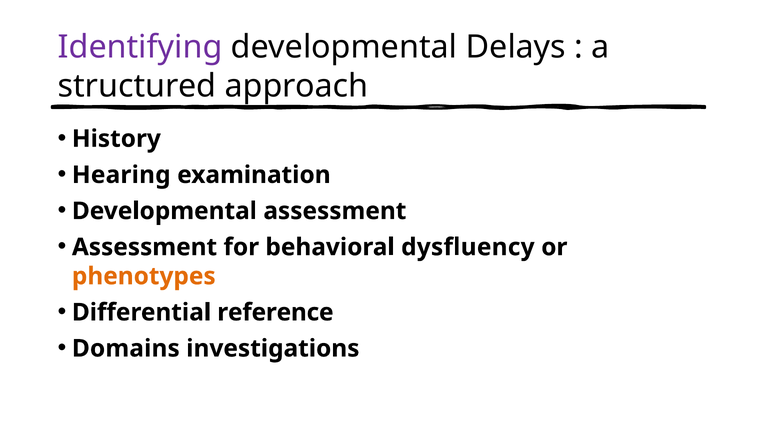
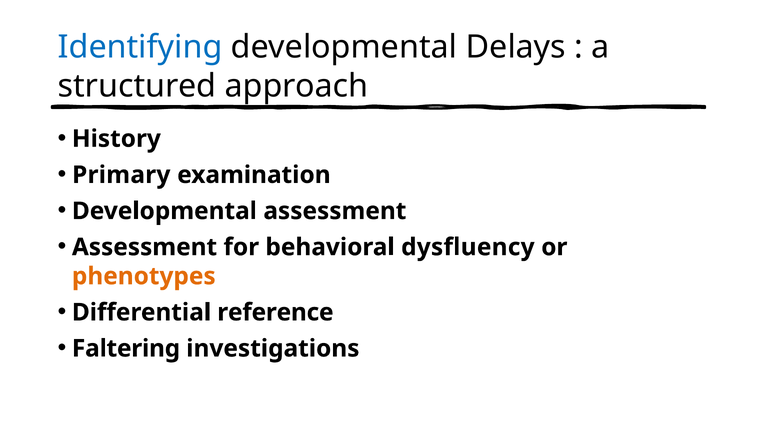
Identifying colour: purple -> blue (140, 47)
Hearing: Hearing -> Primary (121, 175)
Domains: Domains -> Faltering (126, 348)
